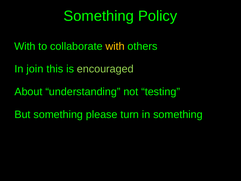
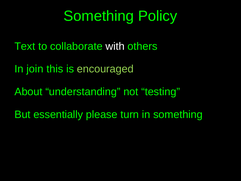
With: With -> Text (25, 46)
with colour: yellow -> white (115, 46)
But something: something -> essentially (58, 114)
